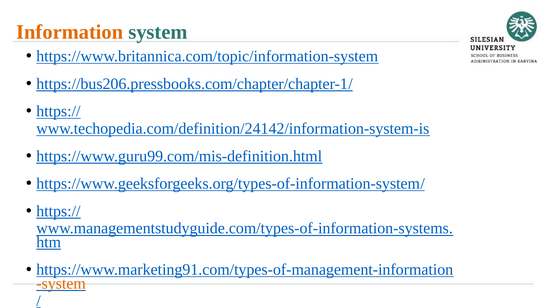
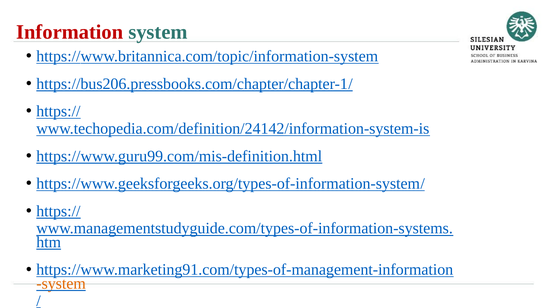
Information colour: orange -> red (70, 32)
